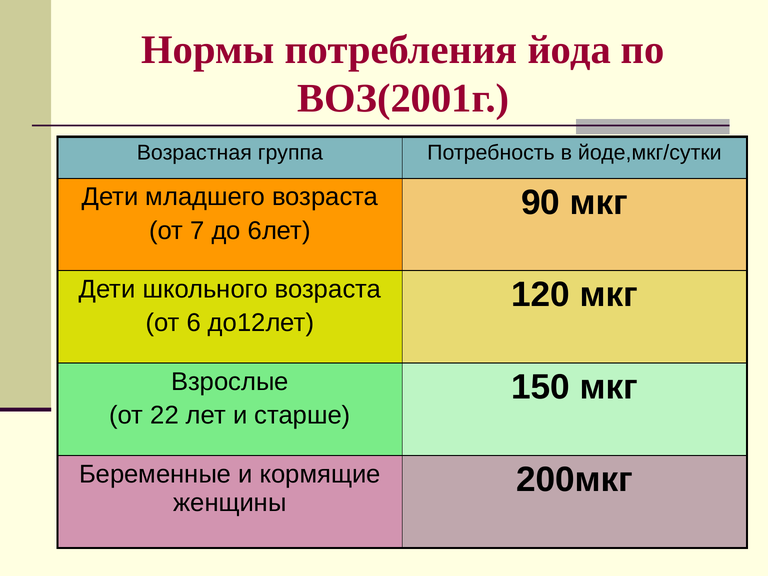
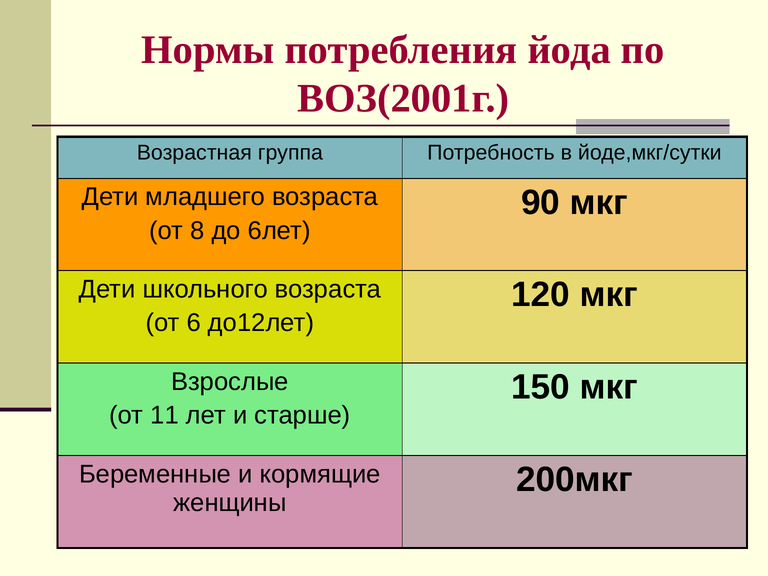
7: 7 -> 8 (197, 231)
22: 22 -> 11 (165, 415)
